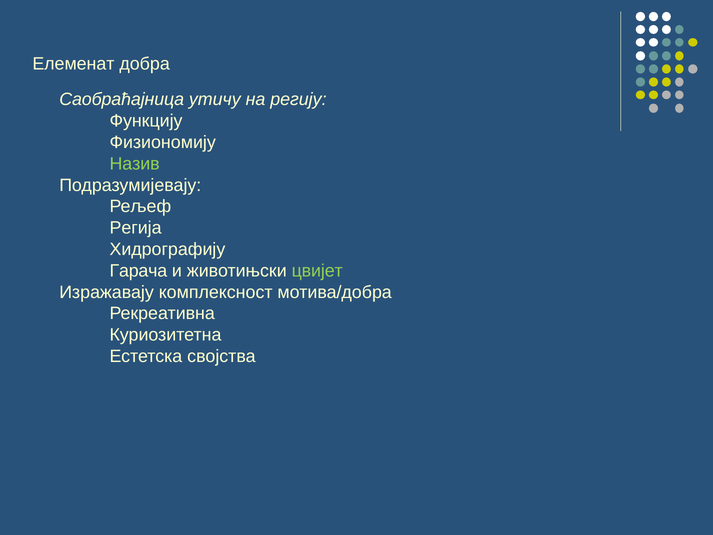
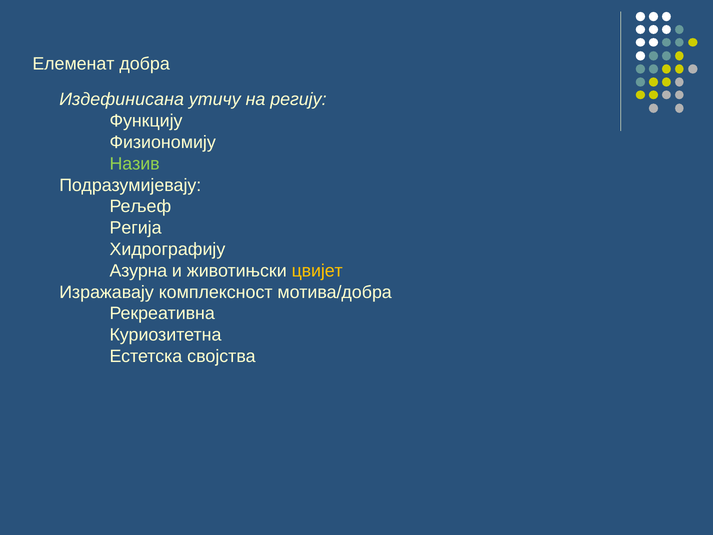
Саобраћајница: Саобраћајница -> Издефинисана (122, 100)
Гарача: Гарача -> Азурна (138, 271)
цвијет colour: light green -> yellow (317, 271)
